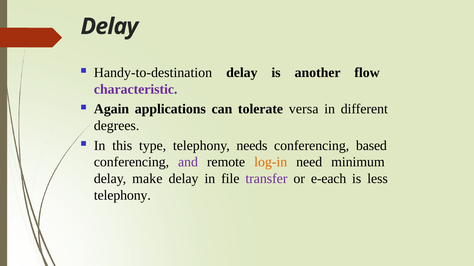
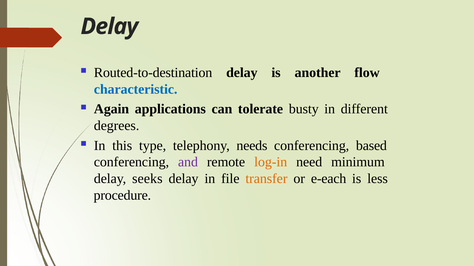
Handy-to-destination: Handy-to-destination -> Routed-to-destination (153, 73)
characteristic colour: purple -> blue (136, 89)
versa: versa -> busty (304, 109)
make: make -> seeks (147, 179)
transfer colour: purple -> orange (266, 179)
telephony: telephony -> procedure (122, 196)
